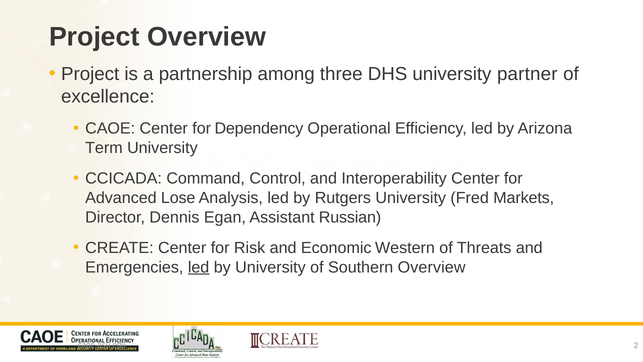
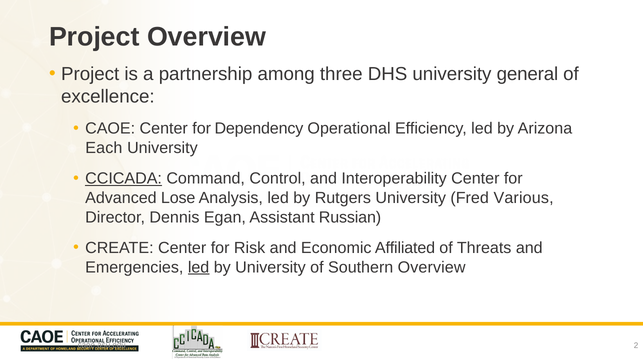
partner: partner -> general (527, 74)
Term: Term -> Each (104, 148)
CCICADA underline: none -> present (124, 179)
Markets: Markets -> Various (524, 198)
Western: Western -> Affiliated (405, 248)
